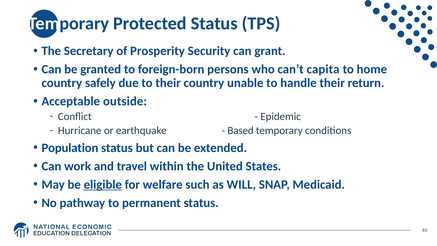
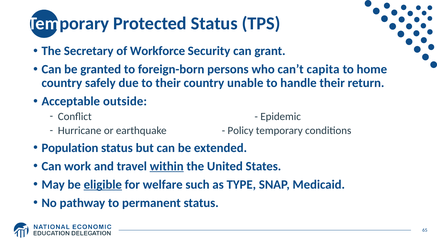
Prosperity: Prosperity -> Workforce (158, 51)
Based: Based -> Policy (241, 130)
within underline: none -> present (167, 166)
WILL: WILL -> TYPE (241, 184)
